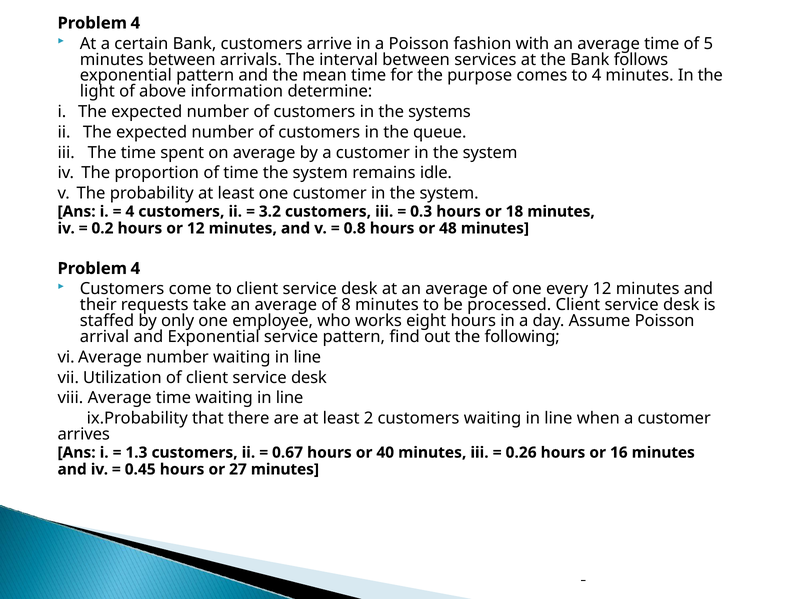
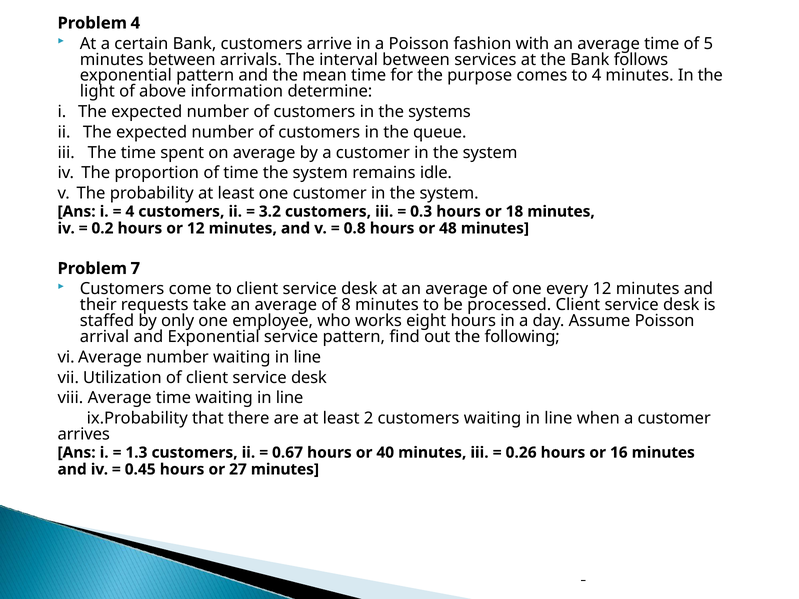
4: 4 -> 7 (135, 269)
